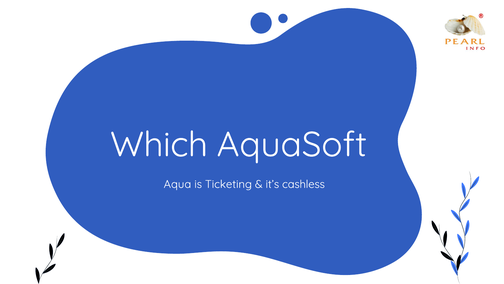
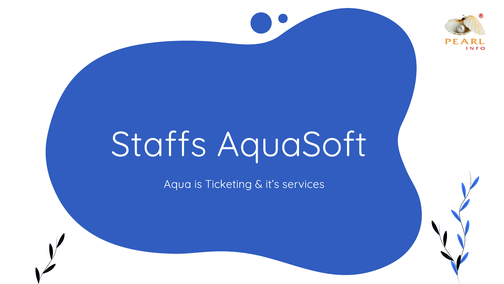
Which: Which -> Staffs (159, 144)
cashless: cashless -> services (303, 184)
